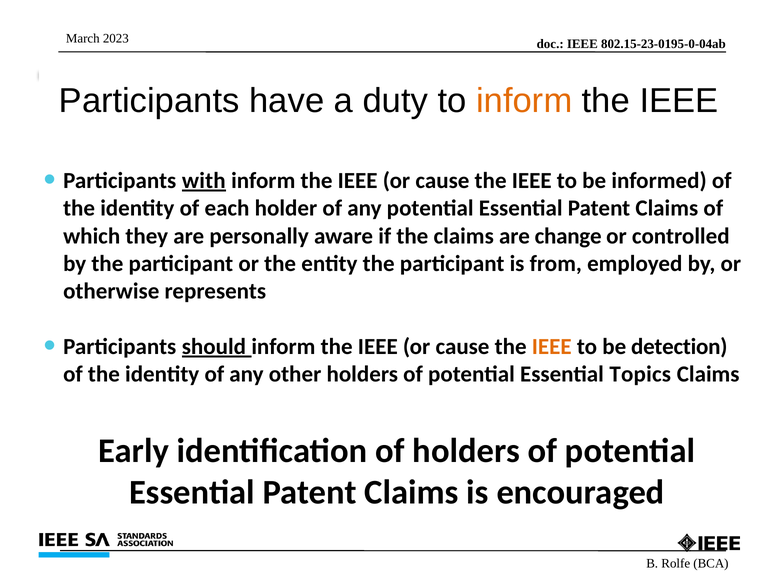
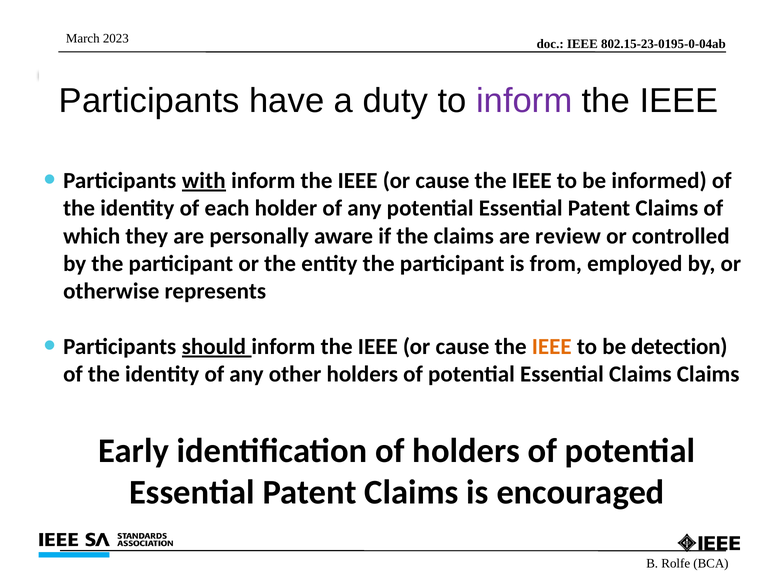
inform colour: orange -> purple (524, 101)
change: change -> review (568, 236)
Essential Topics: Topics -> Claims (640, 375)
